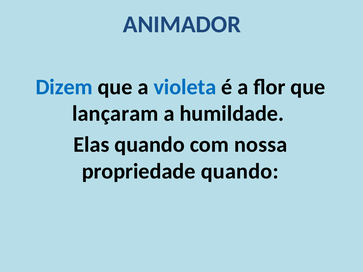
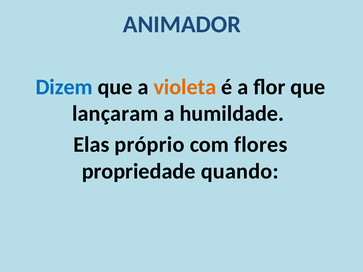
violeta colour: blue -> orange (185, 87)
Elas quando: quando -> próprio (149, 145)
nossa: nossa -> flores (261, 145)
